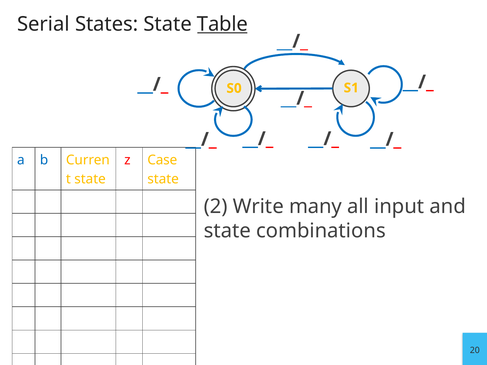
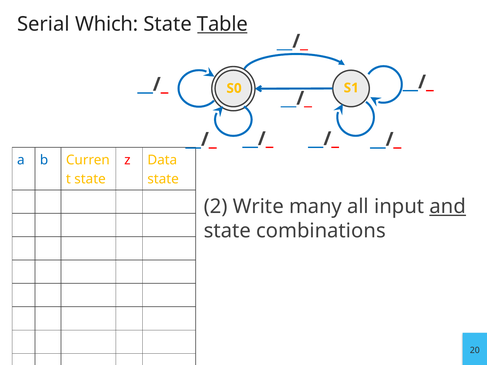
States: States -> Which (107, 24)
Case: Case -> Data (162, 160)
and underline: none -> present (448, 207)
